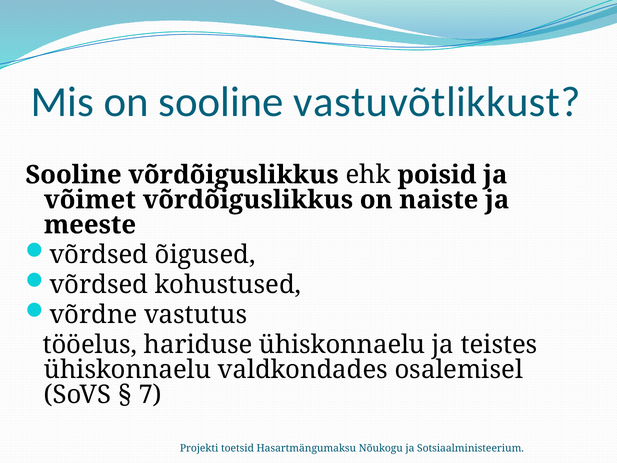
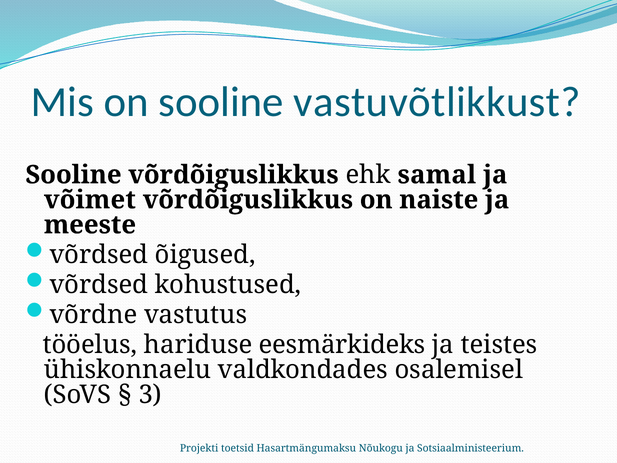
poisid: poisid -> samal (437, 175)
hariduse ühiskonnaelu: ühiskonnaelu -> eesmärkideks (342, 344)
7: 7 -> 3 (150, 394)
